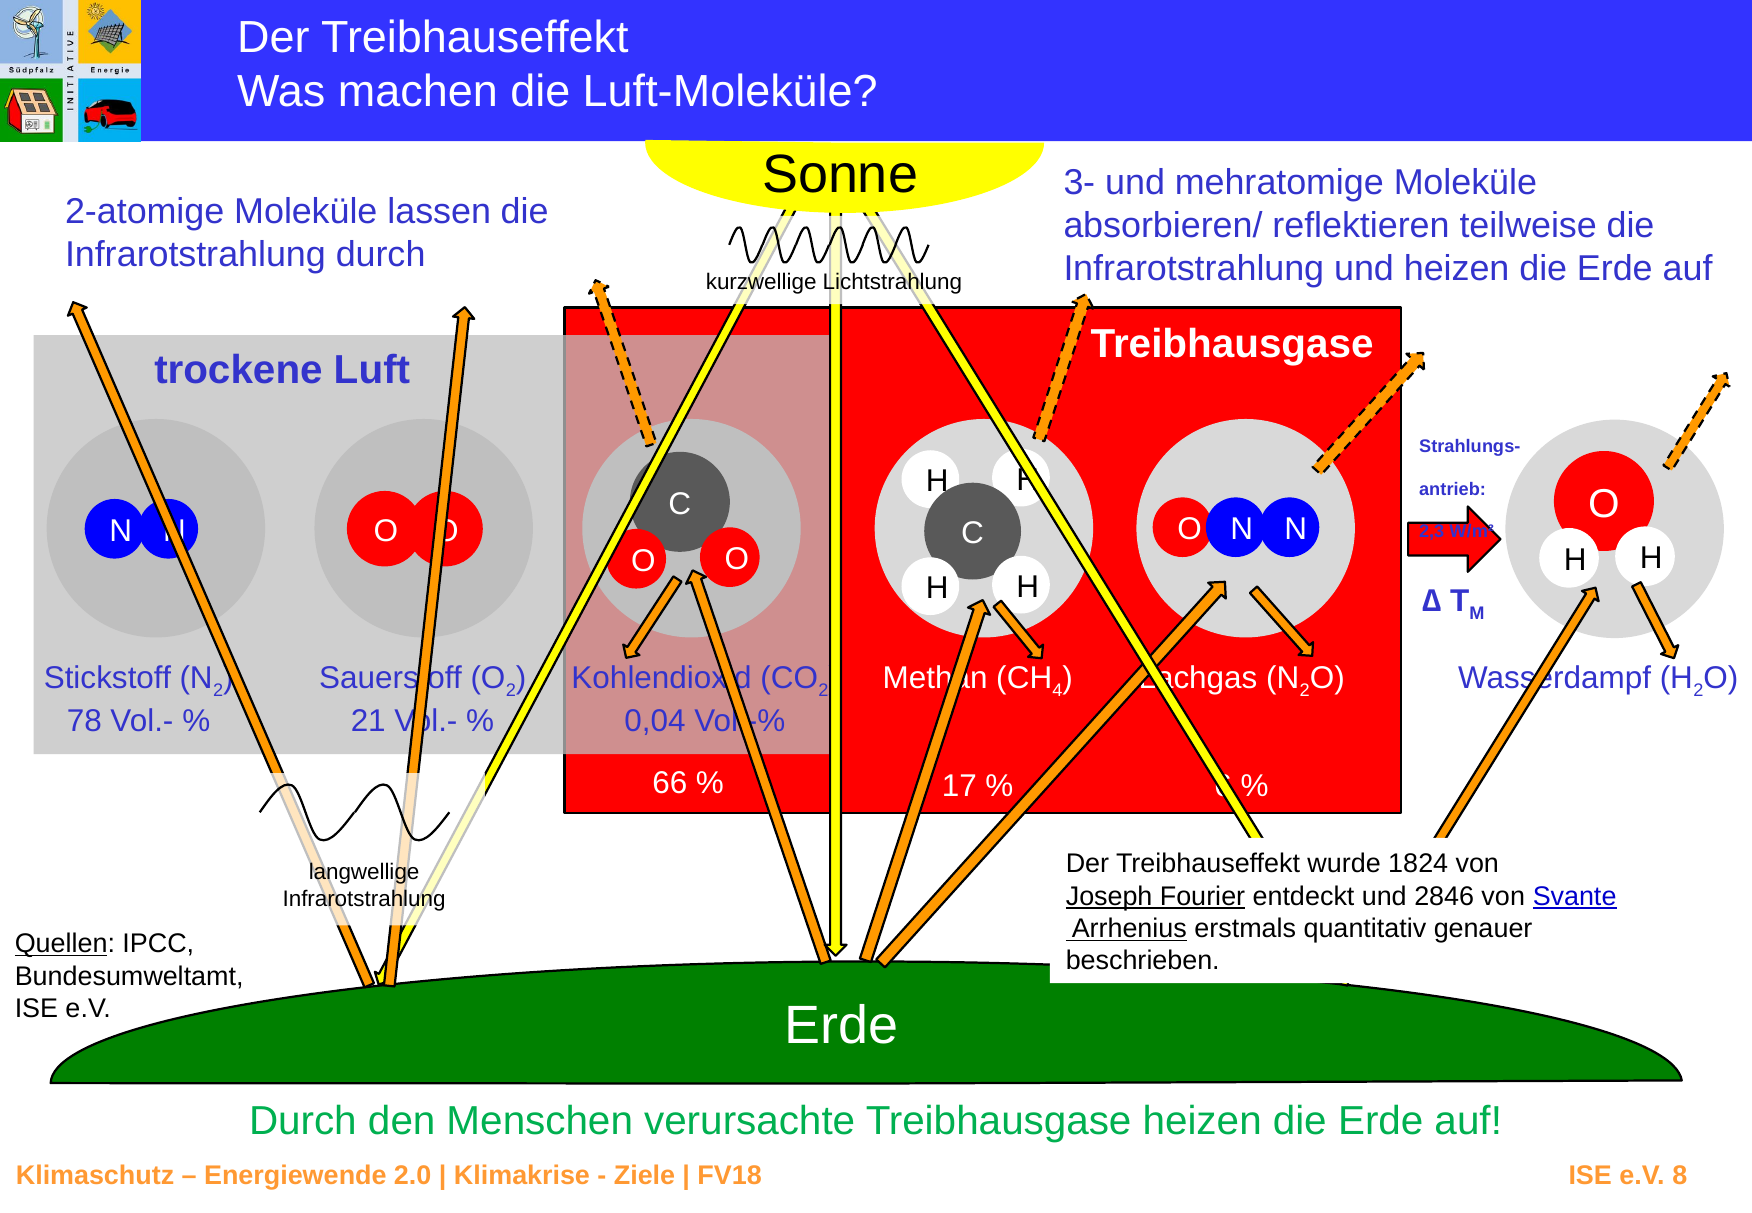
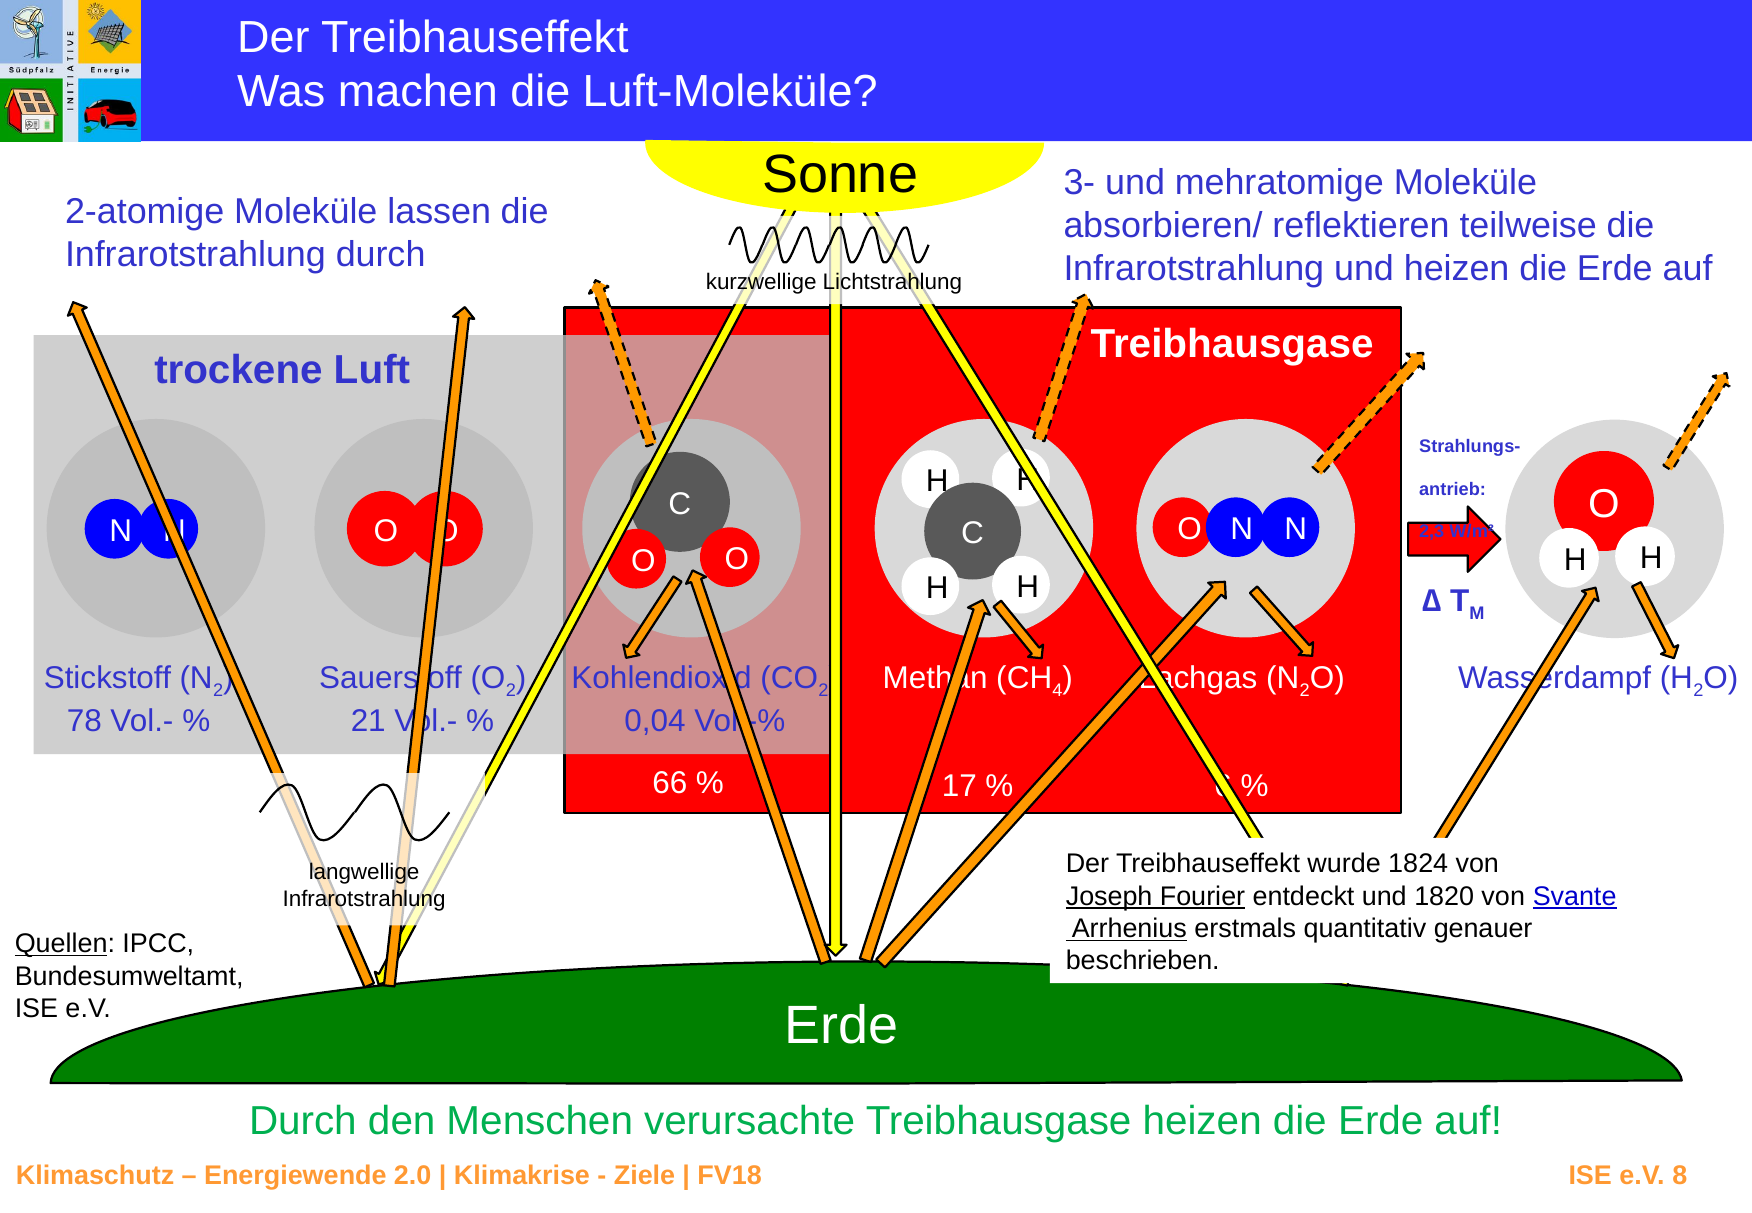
2846: 2846 -> 1820 (1444, 896)
